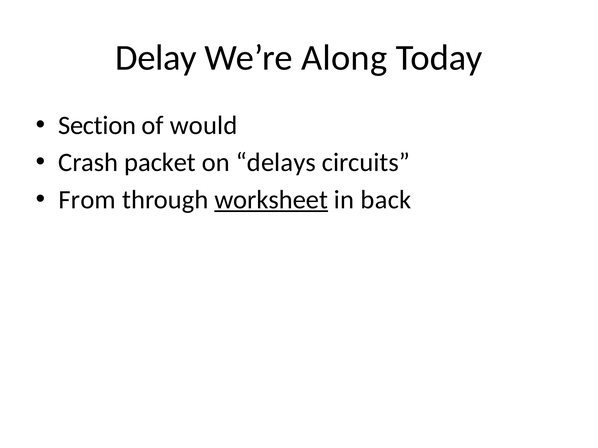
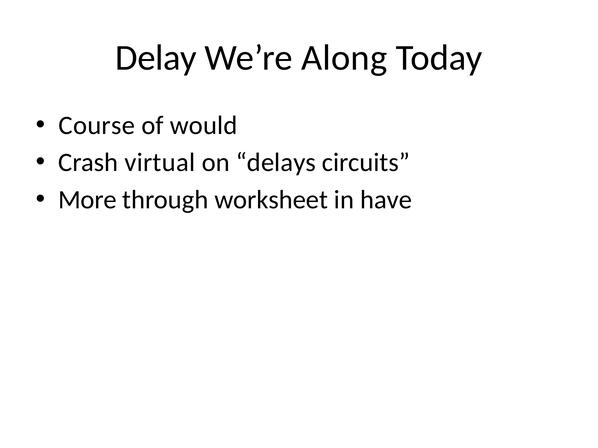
Section: Section -> Course (97, 125)
packet: packet -> virtual (160, 163)
From: From -> More (87, 200)
worksheet underline: present -> none (271, 200)
back: back -> have (386, 200)
